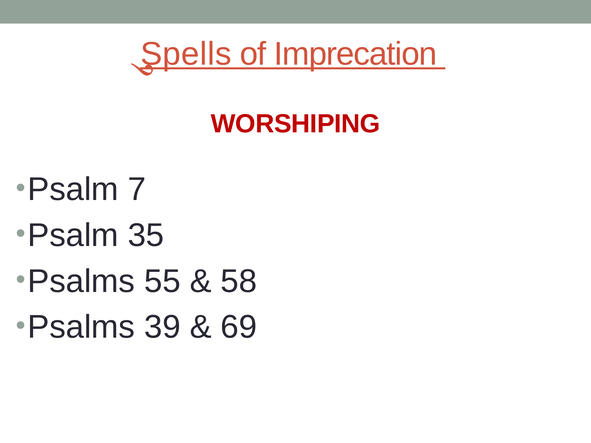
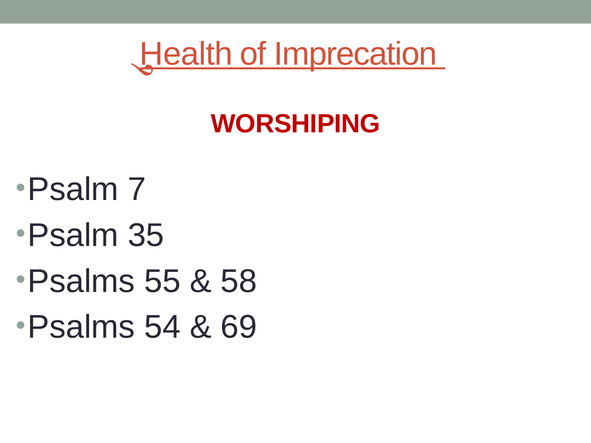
Spells: Spells -> Health (186, 54)
39: 39 -> 54 (162, 327)
